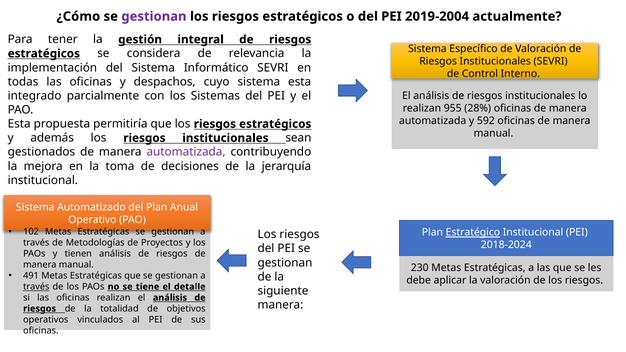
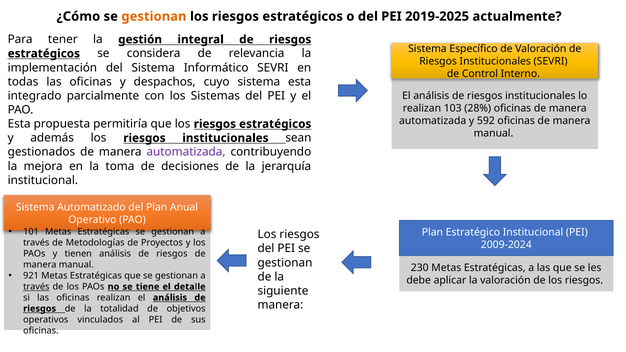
gestionan colour: purple -> orange (154, 16)
2019-2004: 2019-2004 -> 2019-2025 (437, 16)
955: 955 -> 103 (453, 108)
102: 102 -> 101 (31, 232)
Estratégico underline: present -> none (473, 233)
2018-2024: 2018-2024 -> 2009-2024 (506, 245)
491: 491 -> 921 (31, 276)
